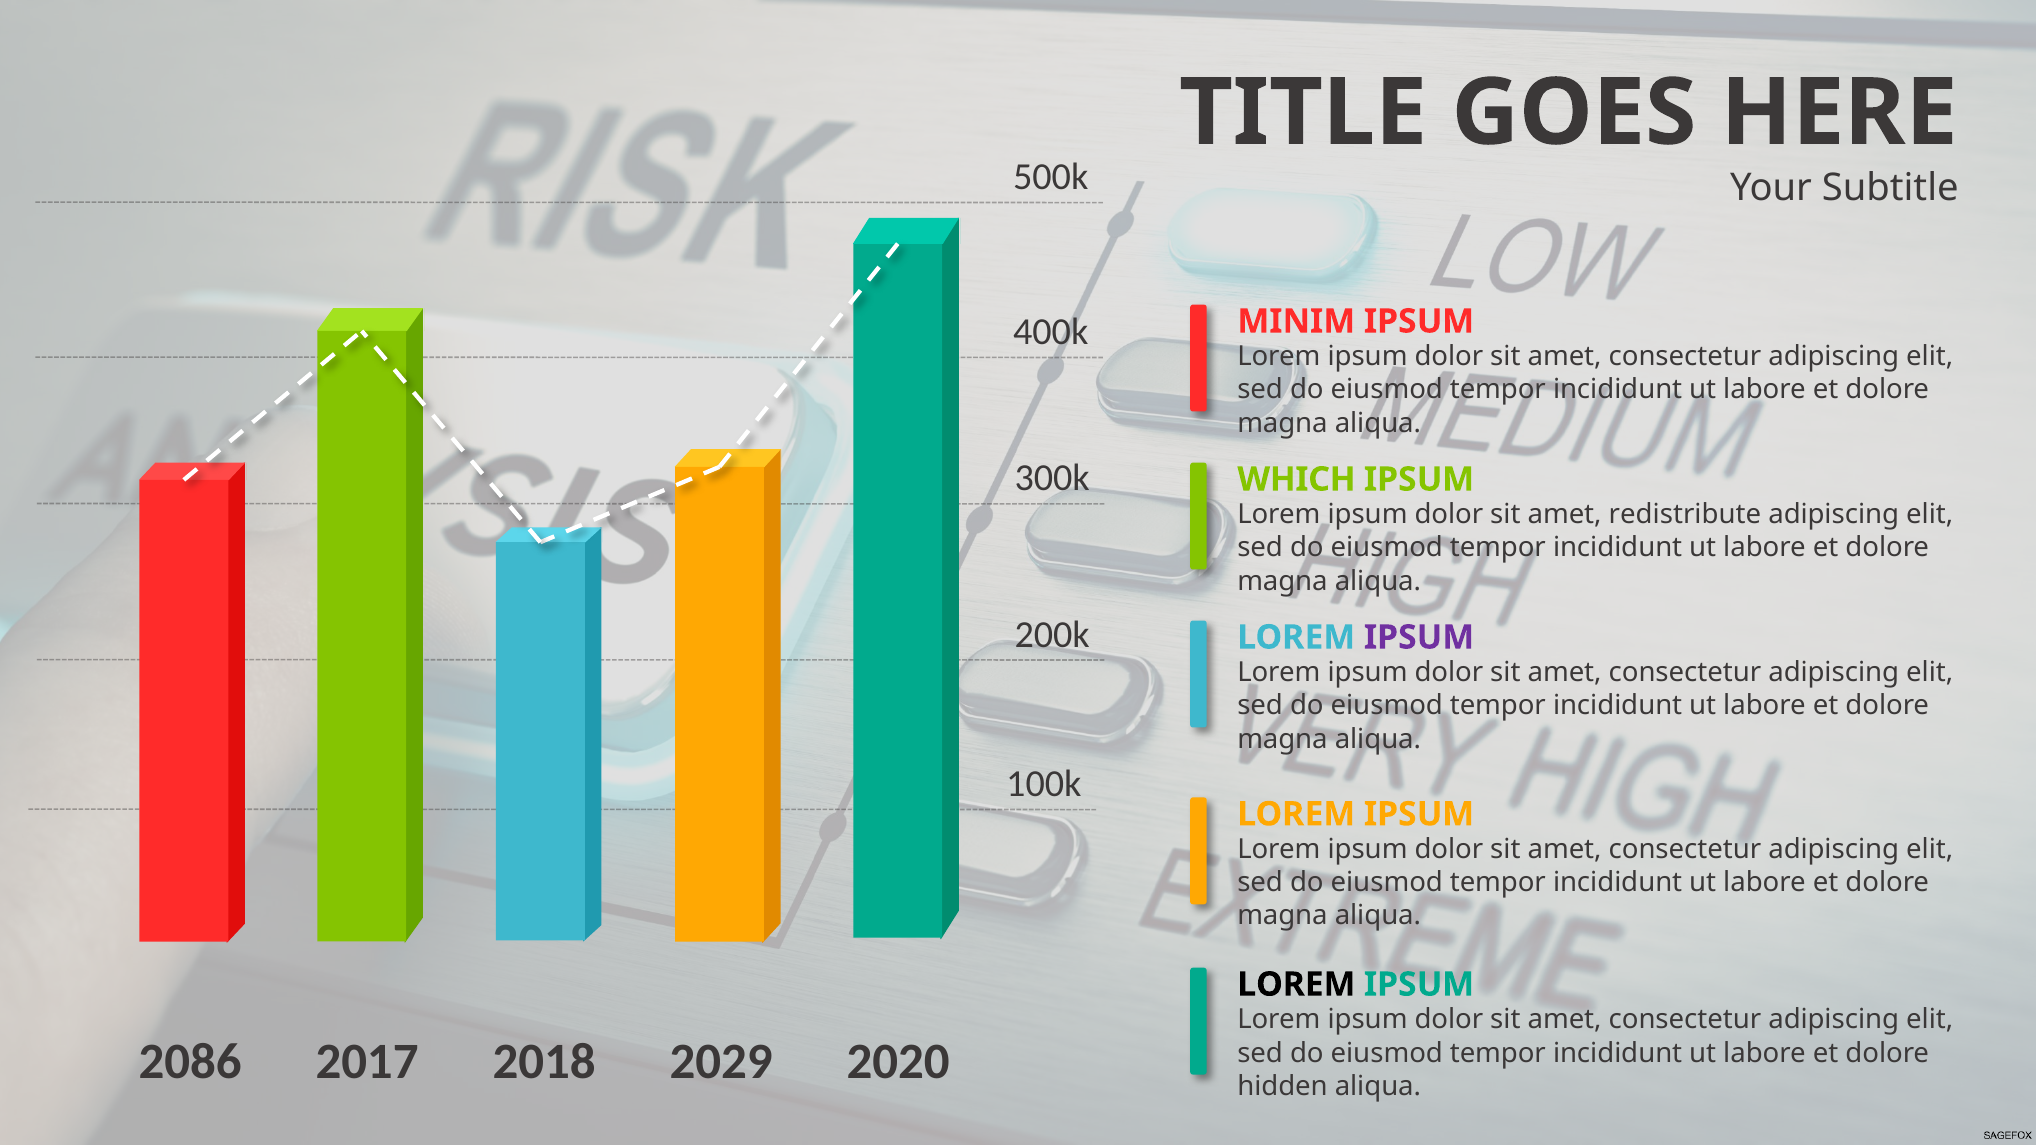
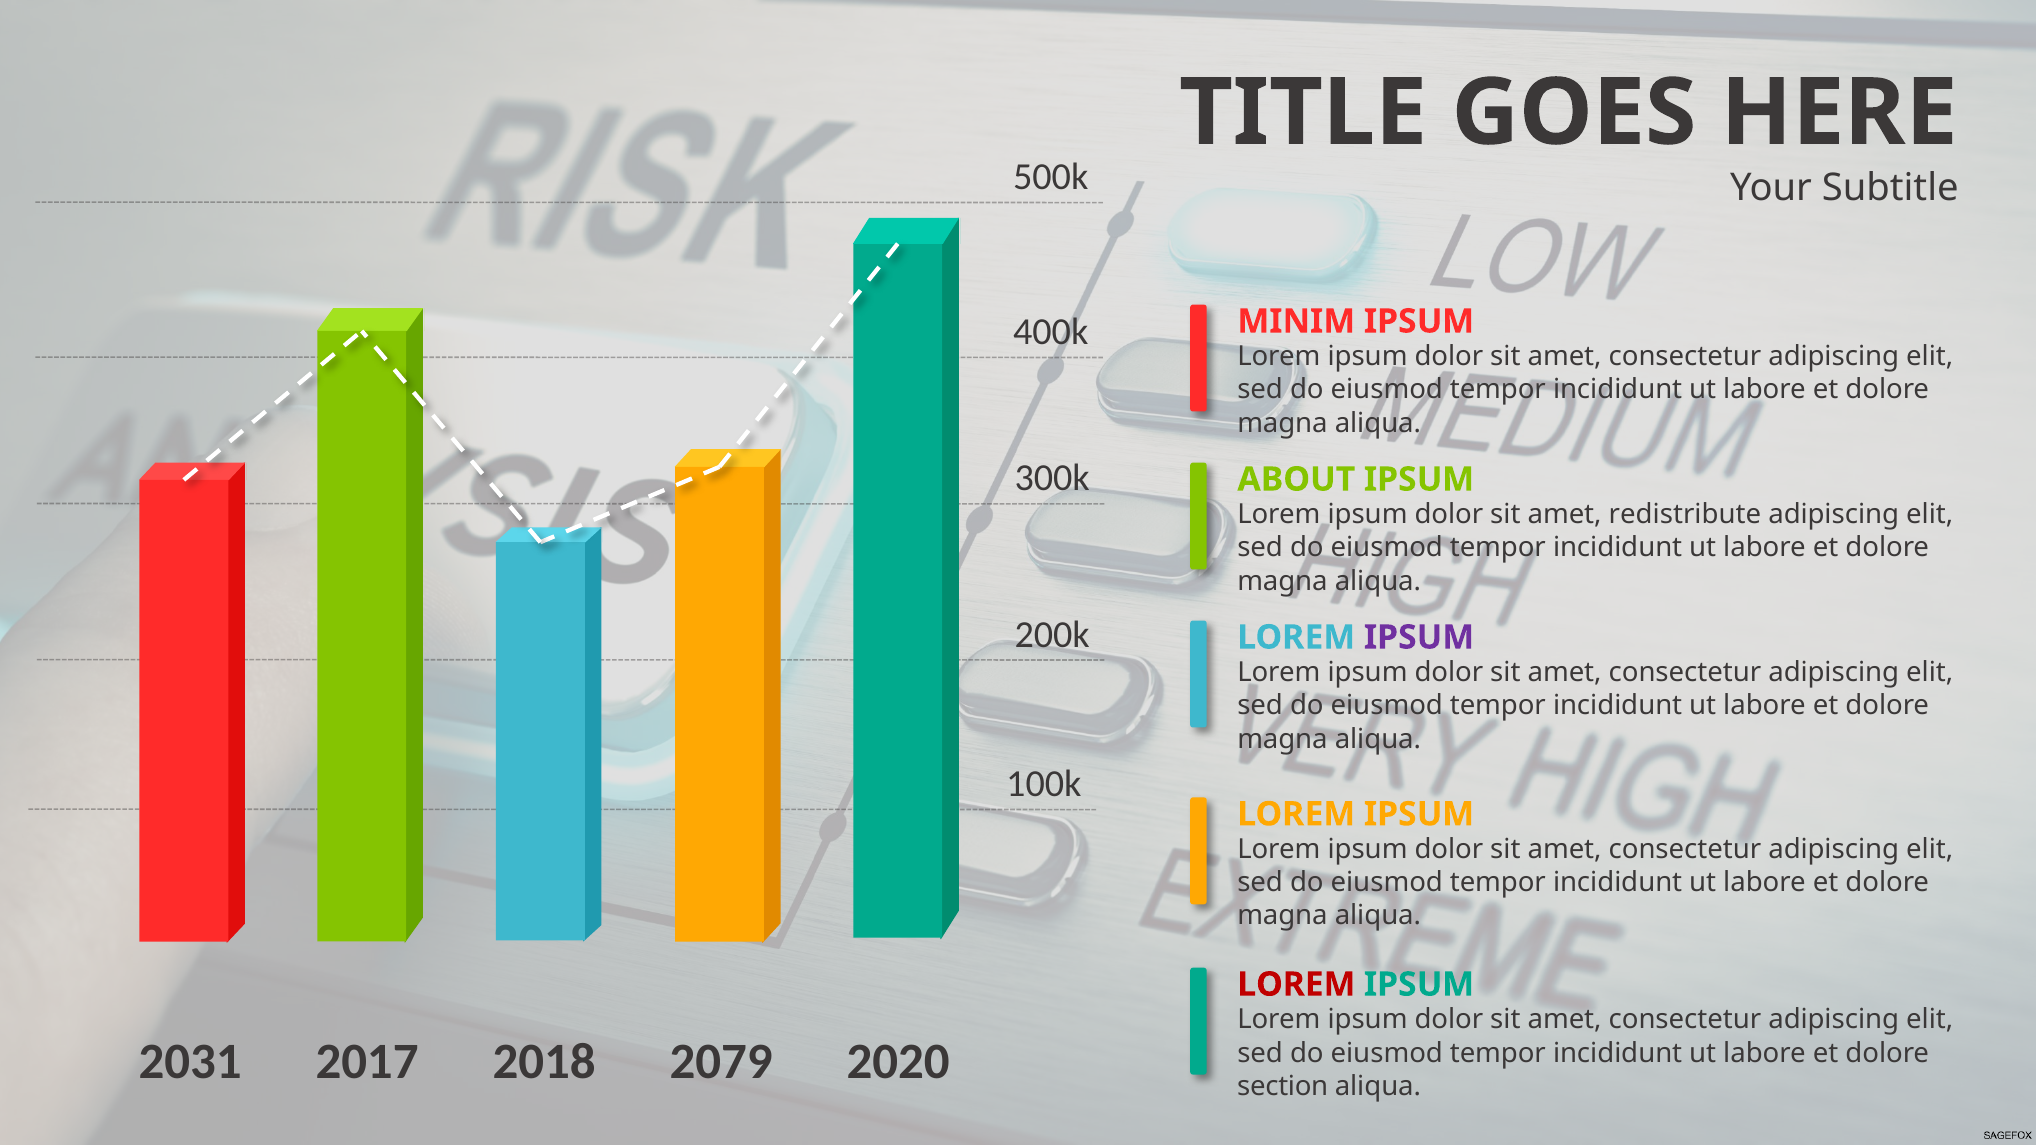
WHICH: WHICH -> ABOUT (1296, 479)
LOREM colour: black -> red (1296, 985)
2086: 2086 -> 2031 (190, 1062)
2029: 2029 -> 2079 (721, 1062)
hidden: hidden -> section (1283, 1086)
